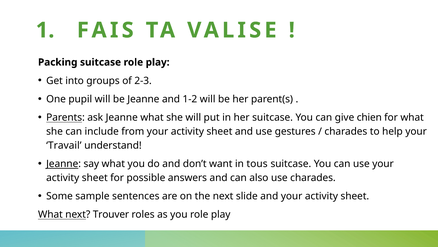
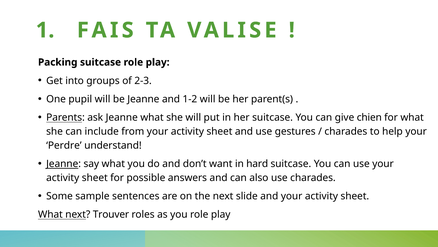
Travail: Travail -> Perdre (64, 145)
tous: tous -> hard (257, 163)
